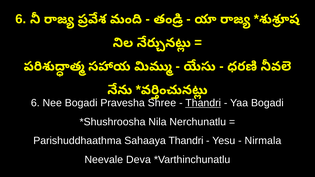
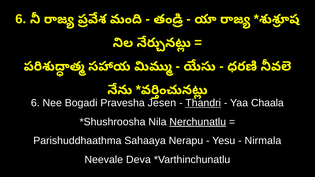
Shree: Shree -> Jesen (162, 103)
Yaa Bogadi: Bogadi -> Chaala (267, 103)
Nerchunatlu underline: none -> present (198, 122)
Sahaaya Thandri: Thandri -> Nerapu (186, 141)
